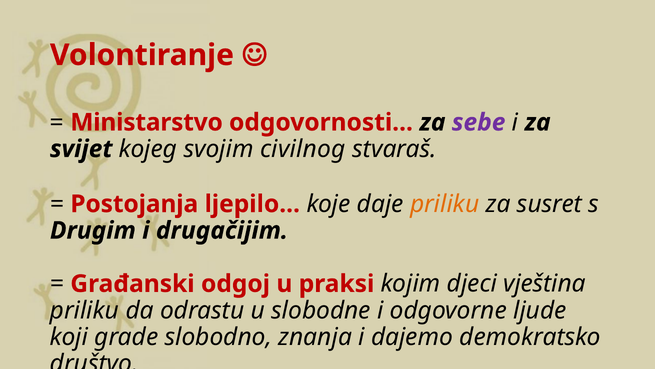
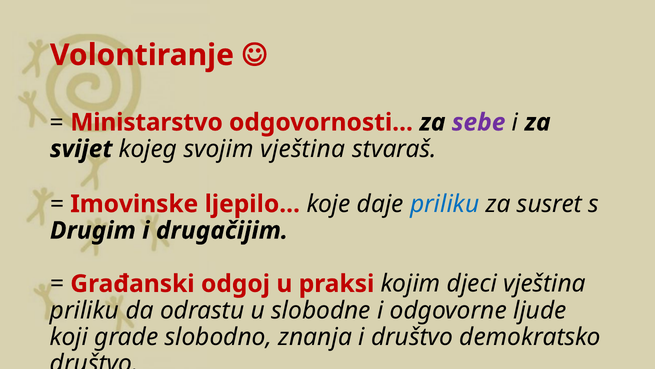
svojim civilnog: civilnog -> vještina (303, 149)
Postojanja: Postojanja -> Imovinske (134, 204)
priliku colour: orange -> blue (445, 204)
i dajemo: dajemo -> društvo (412, 336)
